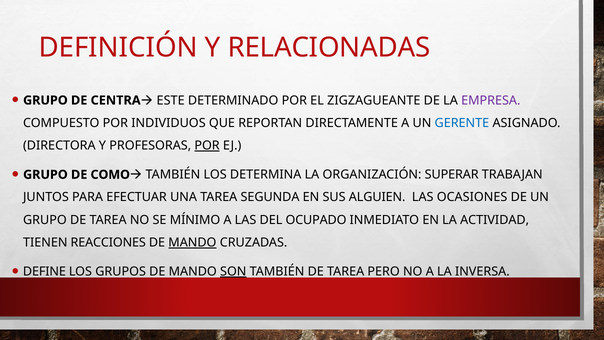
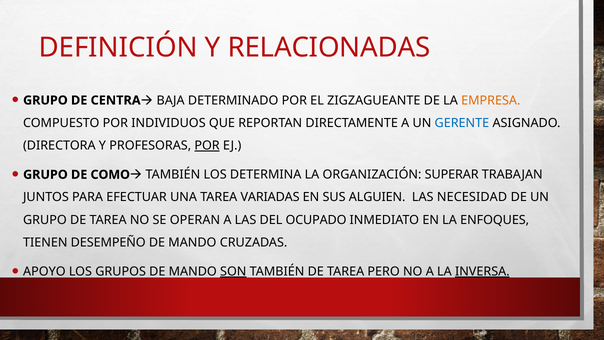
ESTE: ESTE -> BAJA (171, 100)
EMPRESA colour: purple -> orange (491, 100)
SEGUNDA: SEGUNDA -> VARIADAS (270, 197)
OCASIONES: OCASIONES -> NECESIDAD (472, 197)
MÍNIMO: MÍNIMO -> OPERAN (195, 220)
ACTIVIDAD: ACTIVIDAD -> ENFOQUES (495, 220)
REACCIONES: REACCIONES -> DESEMPEÑO (108, 242)
MANDO underline: present -> none (192, 242)
DEFINE: DEFINE -> APOYO (44, 271)
INVERSA underline: none -> present (482, 271)
